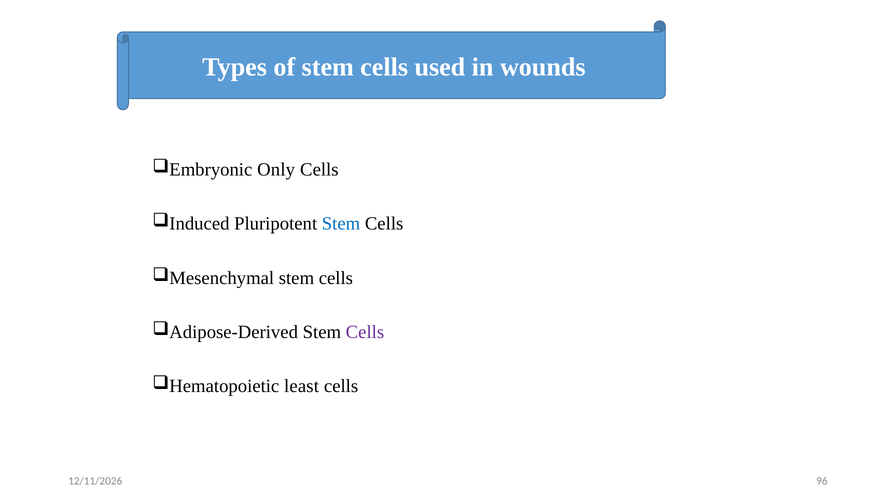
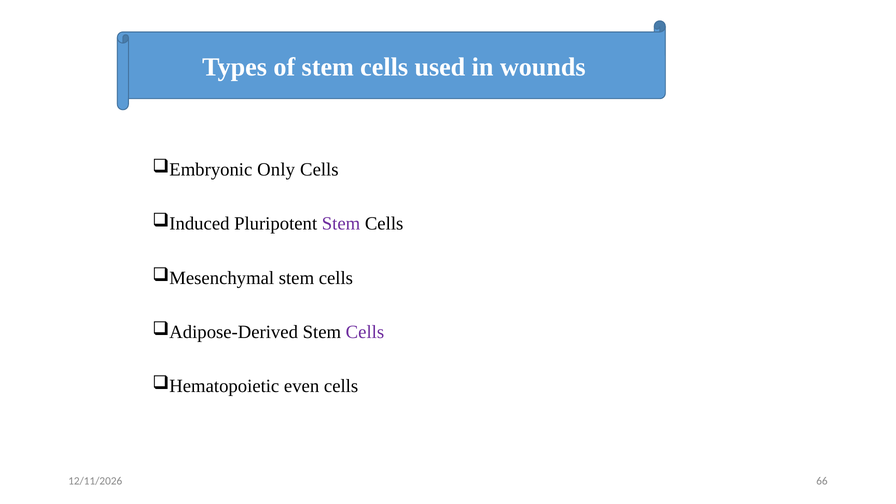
Stem colour: blue -> purple (341, 224)
least: least -> even (302, 386)
96: 96 -> 66 (822, 481)
